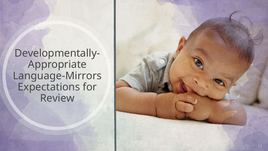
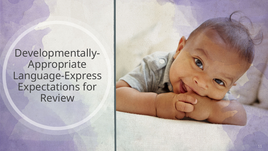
Language-Mirrors: Language-Mirrors -> Language-Express (57, 76)
